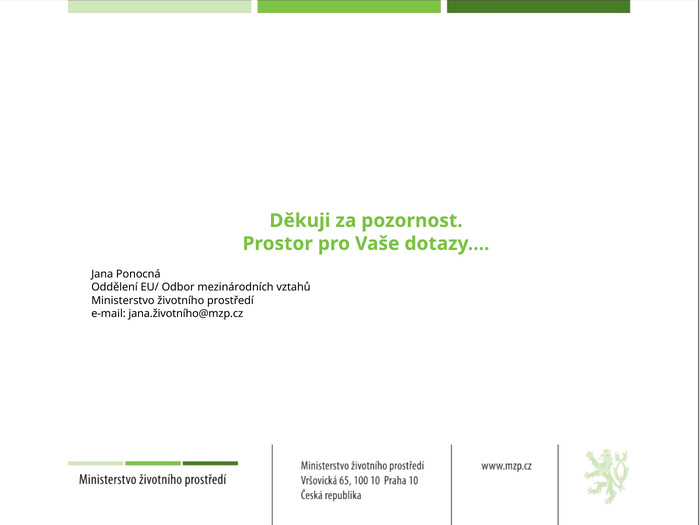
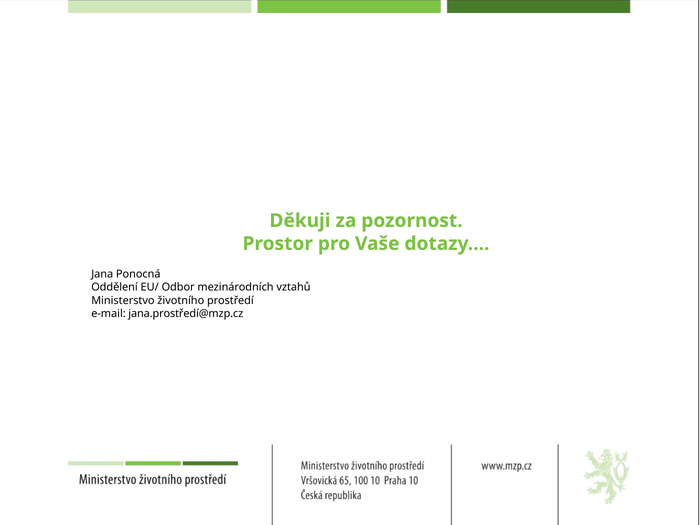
jana.životního@mzp.cz: jana.životního@mzp.cz -> jana.prostředí@mzp.cz (186, 314)
